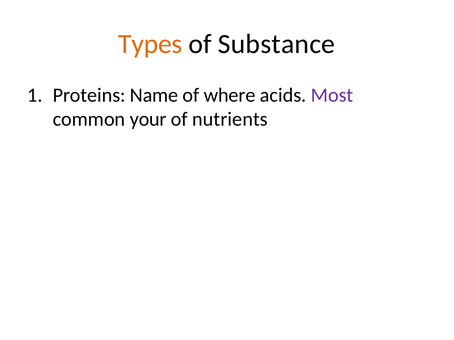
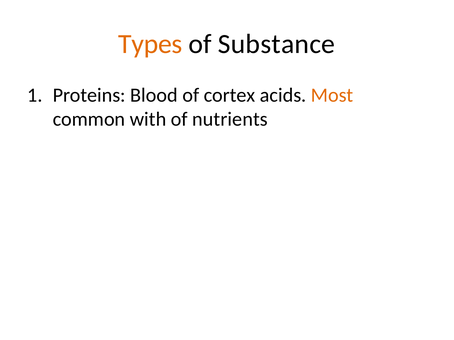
Name: Name -> Blood (154, 95)
where: where -> cortex (230, 95)
Most colour: purple -> orange (332, 95)
your: your -> with (148, 119)
